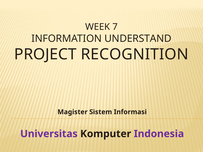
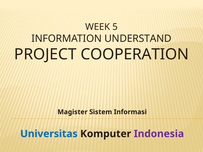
7: 7 -> 5 (115, 27)
RECOGNITION: RECOGNITION -> COOPERATION (135, 54)
Universitas colour: purple -> blue (49, 134)
